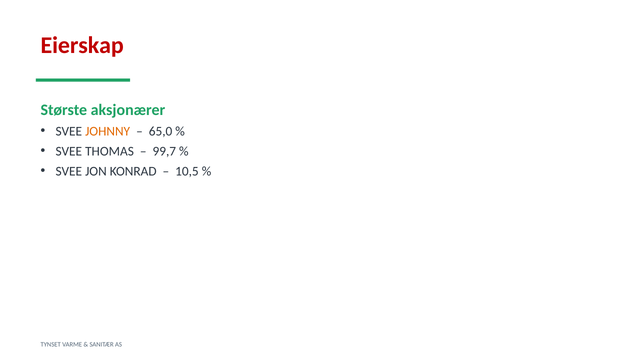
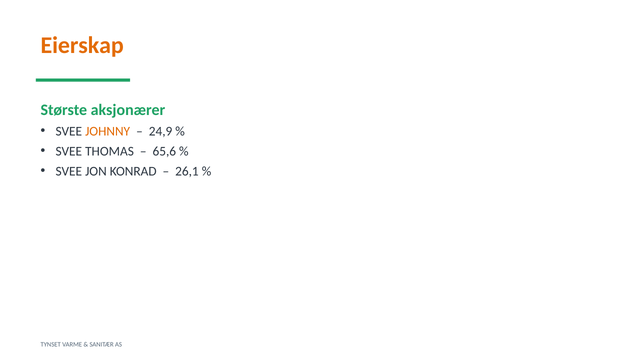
Eierskap colour: red -> orange (82, 46)
65,0: 65,0 -> 24,9 (161, 131)
99,7: 99,7 -> 65,6 (164, 151)
10,5: 10,5 -> 26,1 (187, 171)
